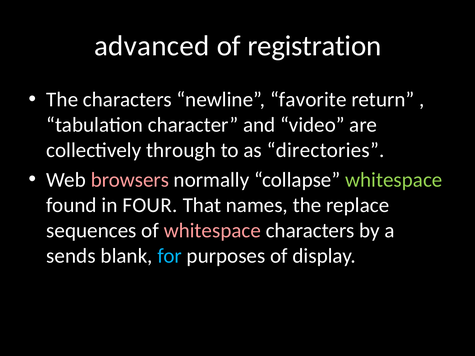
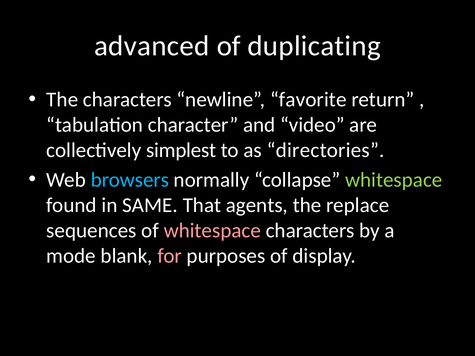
registration: registration -> duplicating (314, 46)
through: through -> simplest (181, 150)
browsers colour: pink -> light blue (130, 180)
FOUR: FOUR -> SAME (150, 205)
names: names -> agents (257, 205)
sends: sends -> mode (71, 256)
for colour: light blue -> pink (170, 256)
